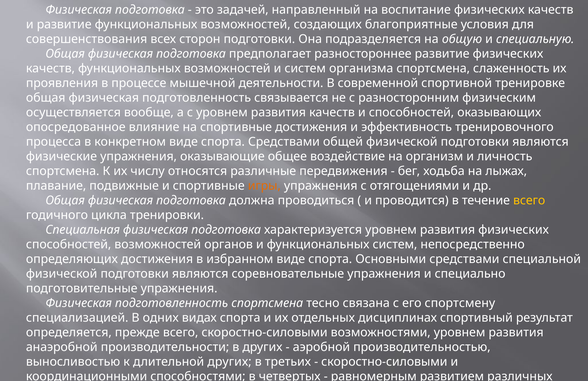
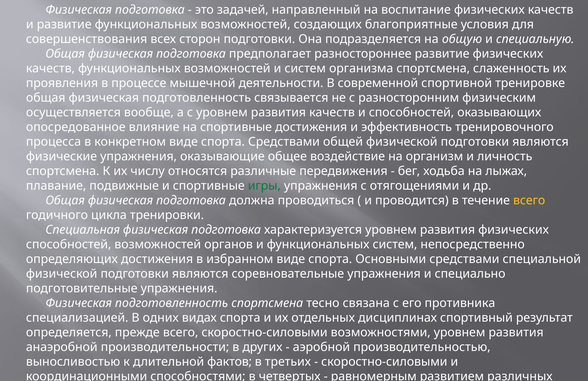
игры colour: orange -> green (264, 186)
спортсмену: спортсмену -> противника (460, 303)
длительной других: других -> фактов (230, 362)
